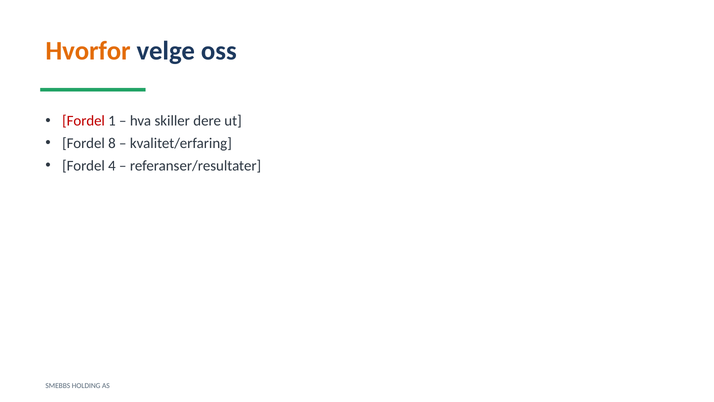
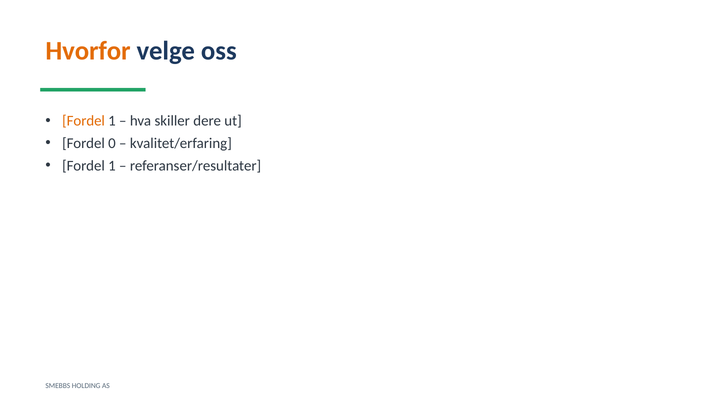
Fordel colour: red -> orange (84, 121)
8: 8 -> 0 (112, 143)
4: 4 -> 1 (112, 166)
